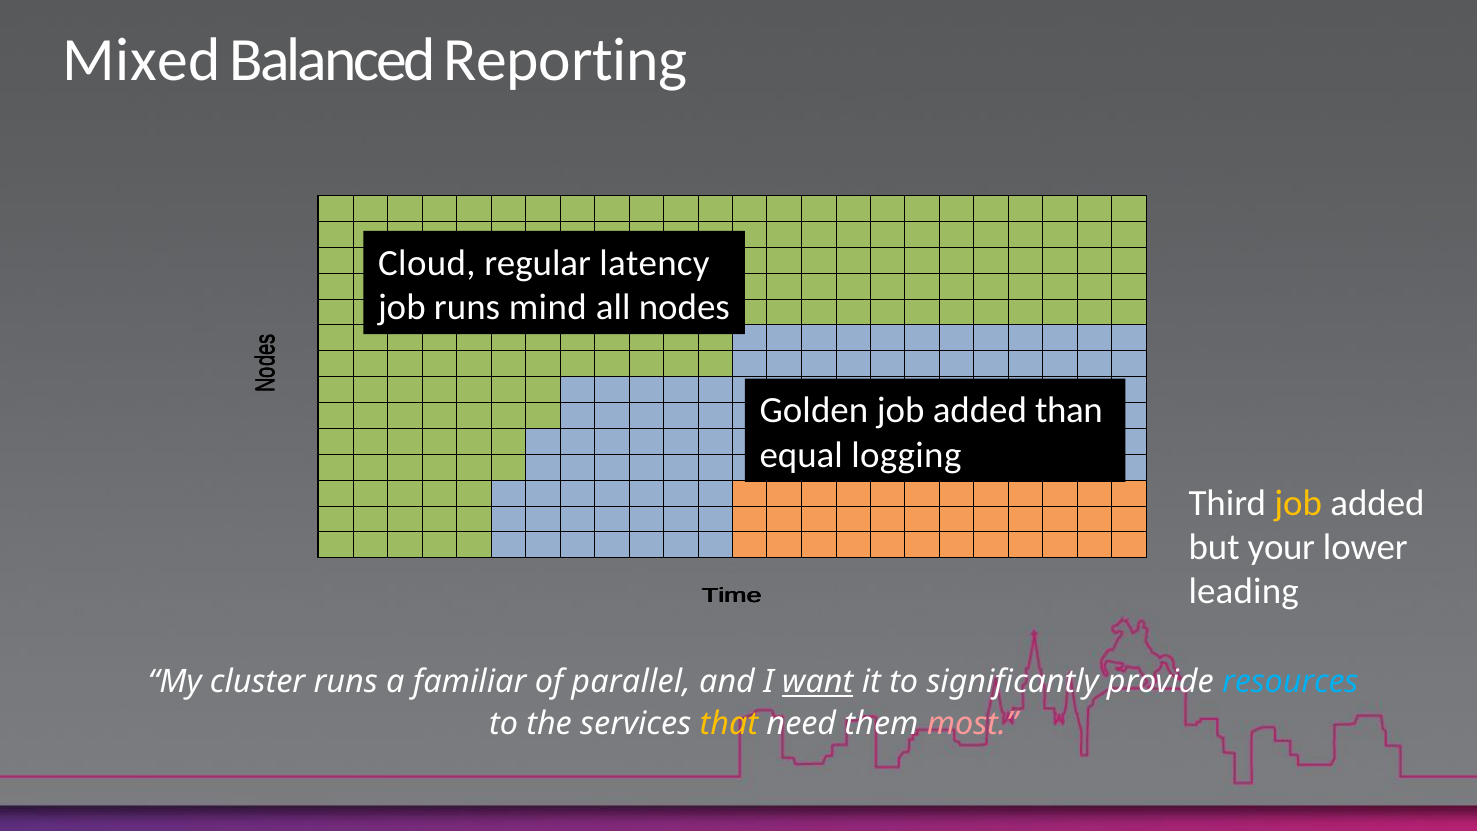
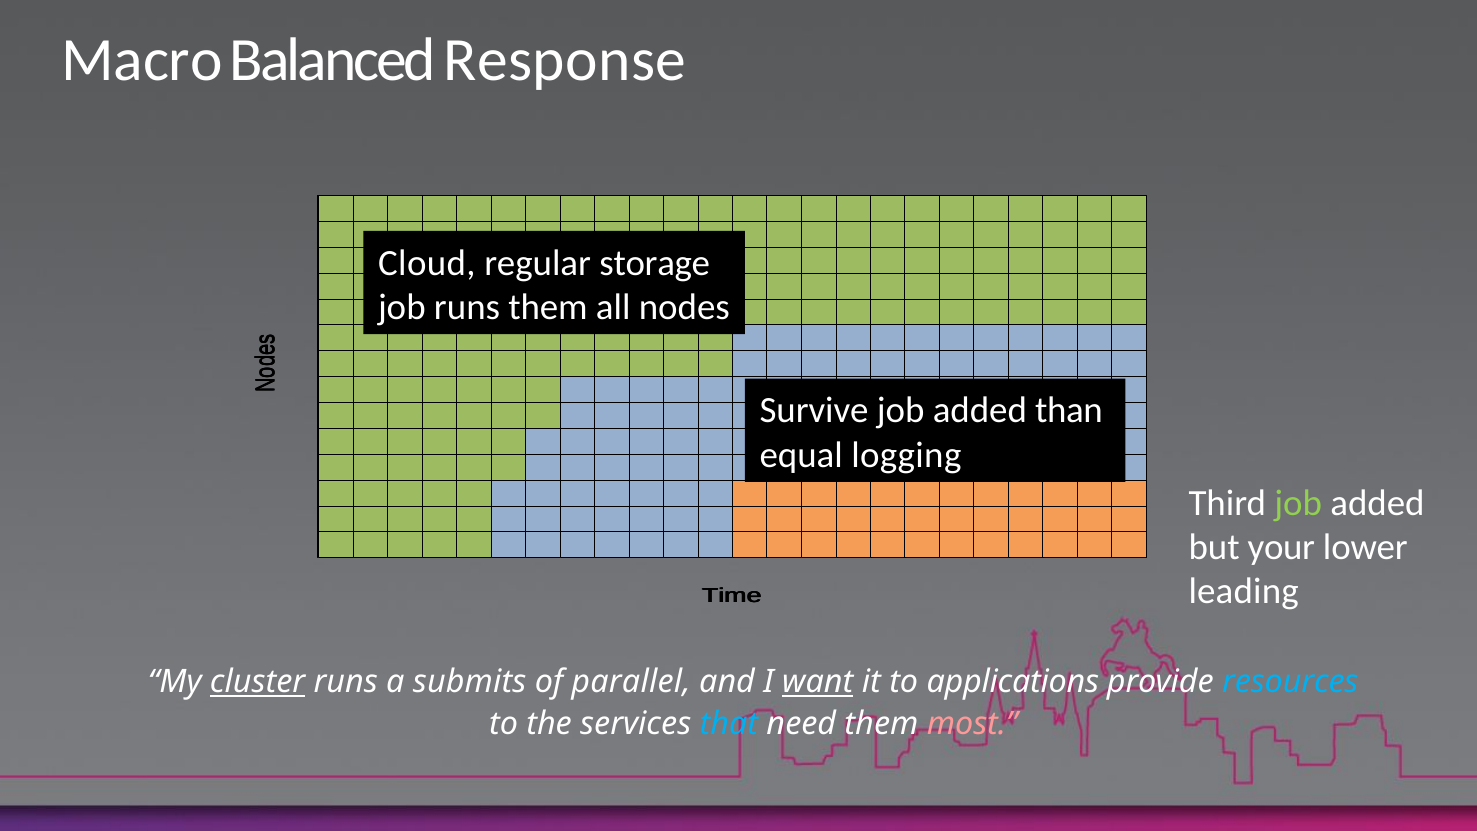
Mixed: Mixed -> Macro (142, 61)
Reporting: Reporting -> Response (565, 61)
latency: latency -> storage (655, 263)
runs mind: mind -> them (548, 307)
Golden: Golden -> Survive (814, 411)
job colour: yellow -> light green (1298, 503)
cluster underline: none -> present (258, 682)
familiar: familiar -> submits (470, 682)
significantly: significantly -> applications (1013, 682)
that colour: yellow -> light blue (729, 723)
